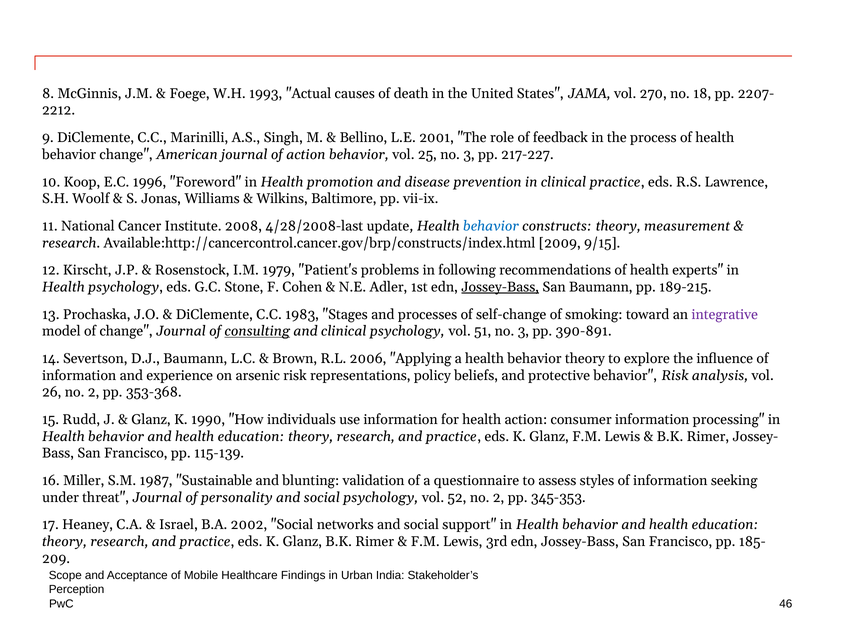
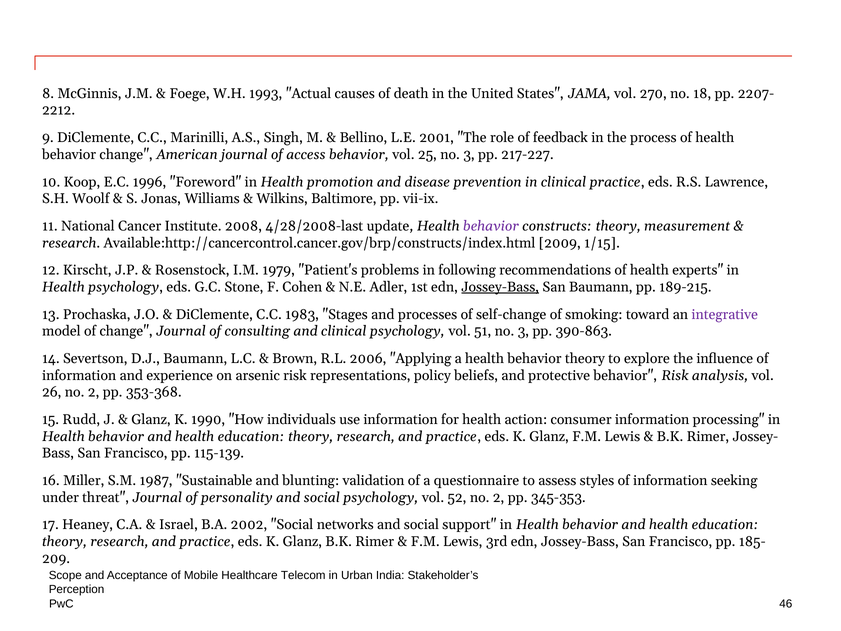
of action: action -> access (306, 154)
behavior colour: blue -> purple (491, 226)
9/15: 9/15 -> 1/15 (602, 243)
consulting underline: present -> none (257, 331)
390-891: 390-891 -> 390-863 (584, 331)
Findings: Findings -> Telecom (303, 575)
